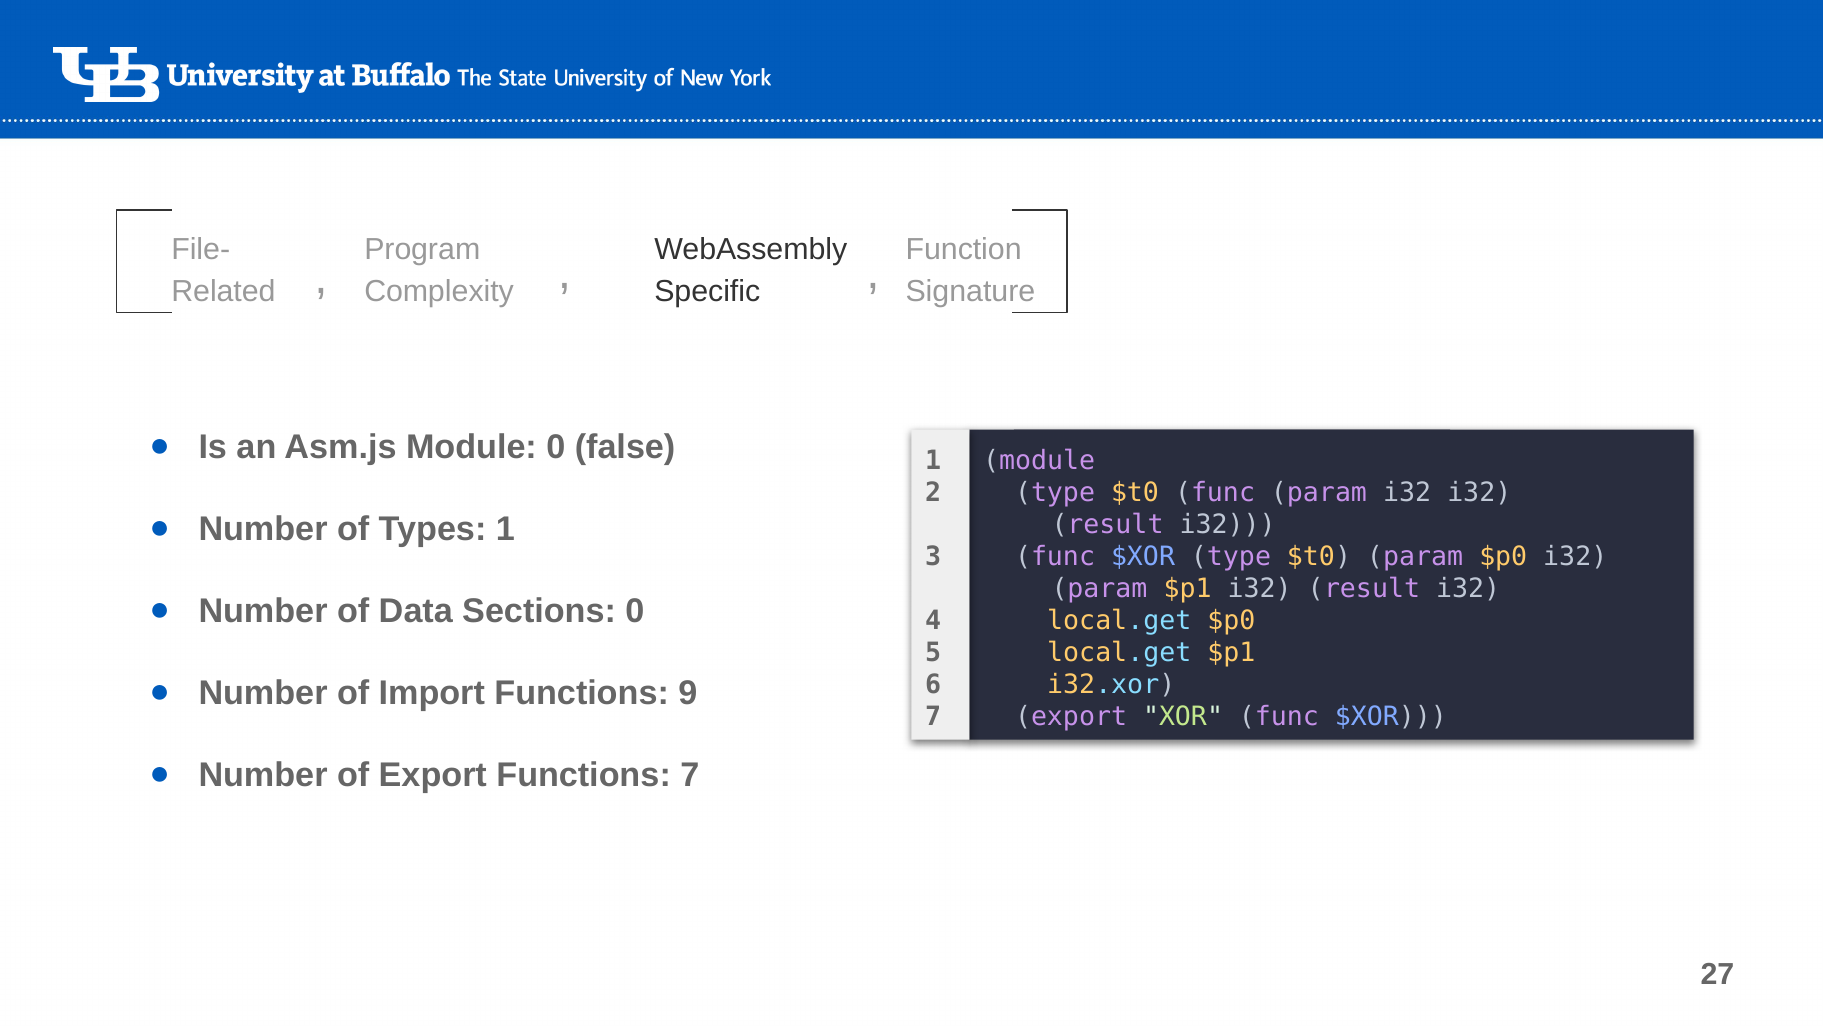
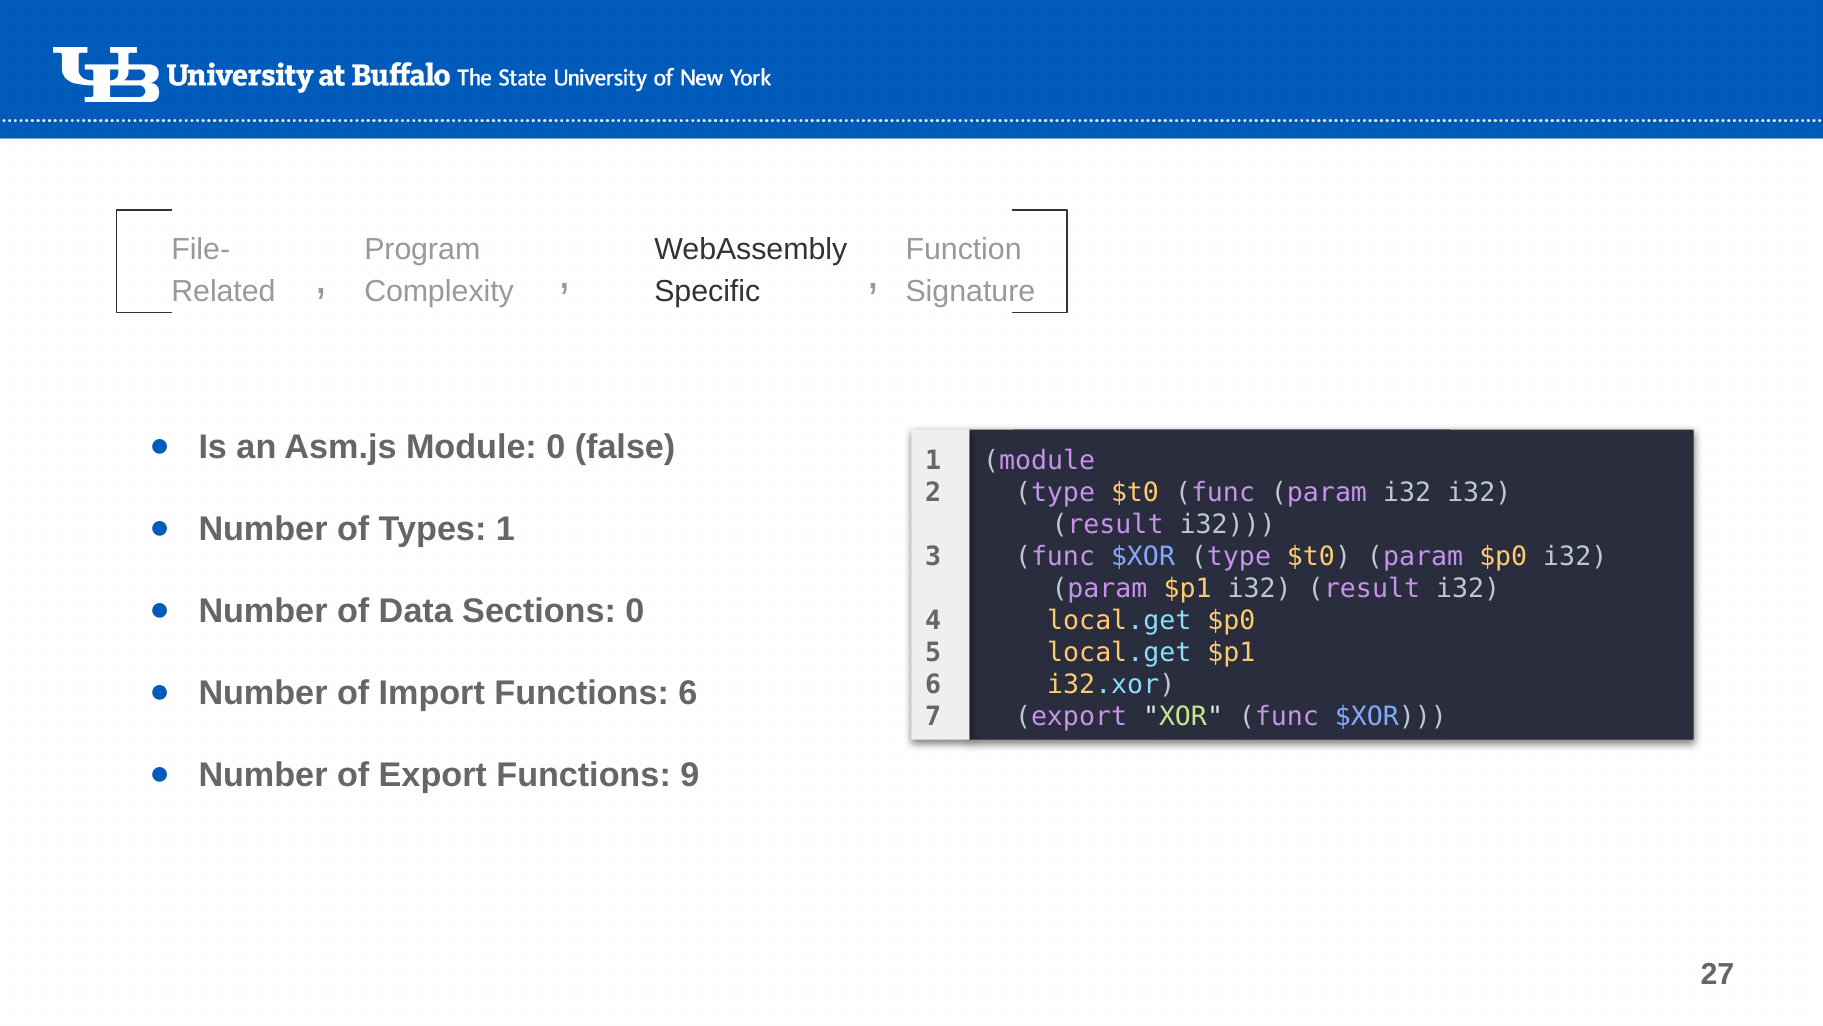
Functions 9: 9 -> 6 (688, 693)
Functions 7: 7 -> 9 (690, 775)
